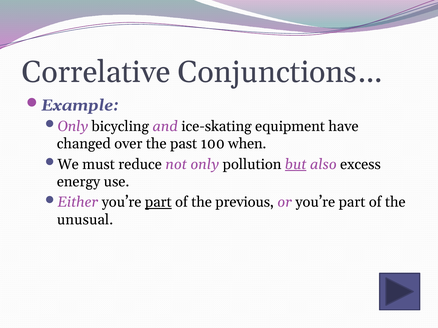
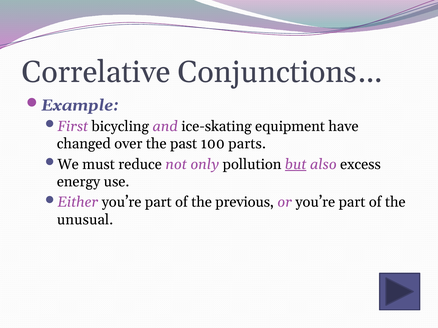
Only: Only -> First (73, 127)
when: when -> parts (247, 144)
part underline: present -> none (158, 202)
